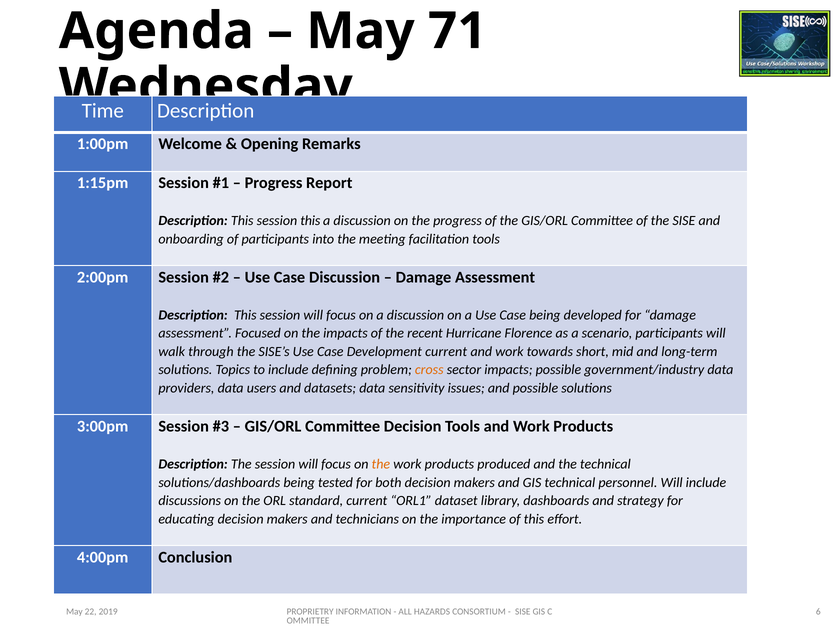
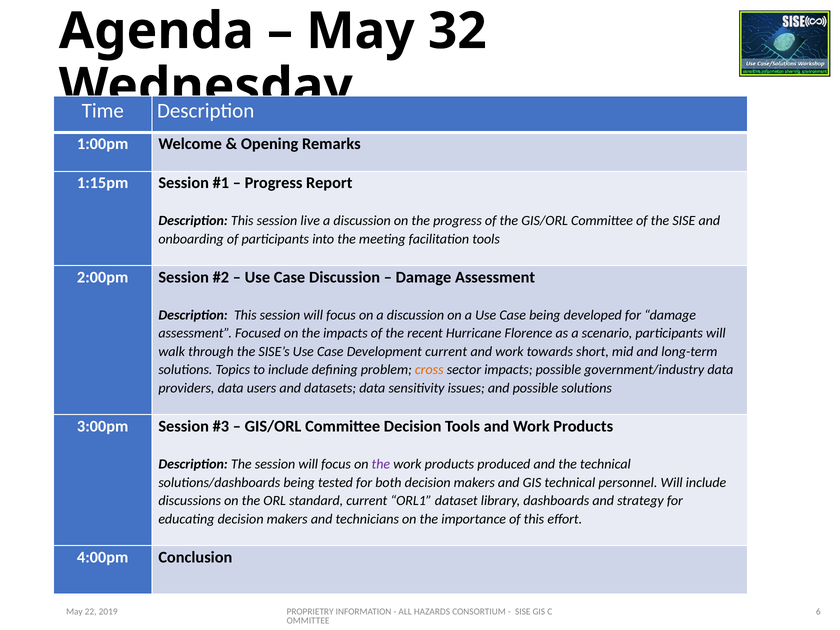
71: 71 -> 32 (457, 31)
session this: this -> live (310, 221)
the colour: orange -> purple (381, 464)
